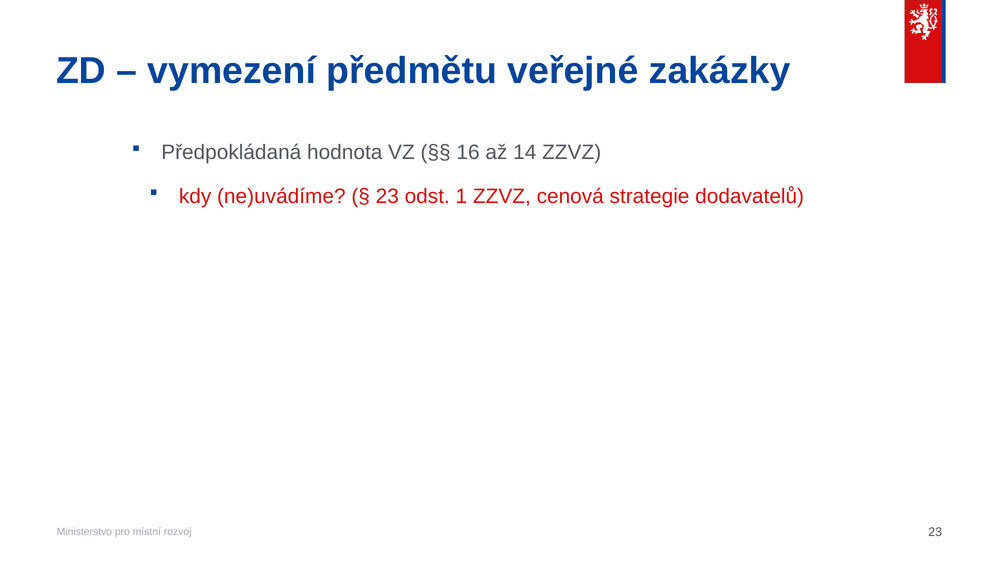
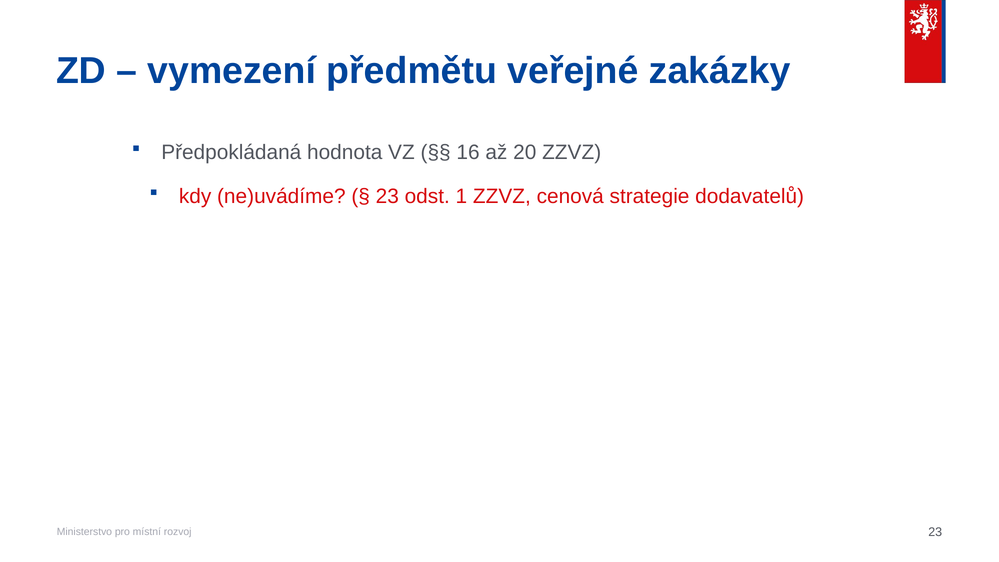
14: 14 -> 20 (525, 152)
